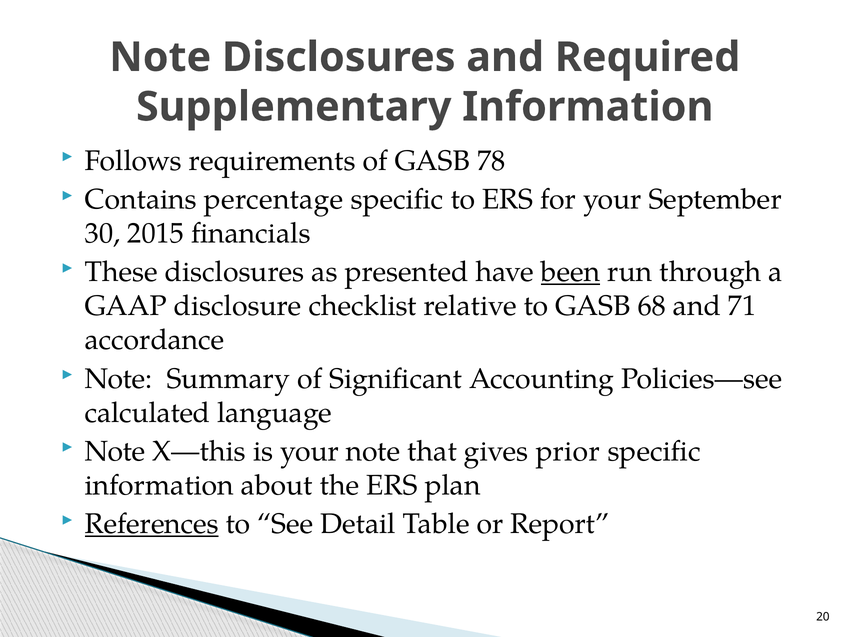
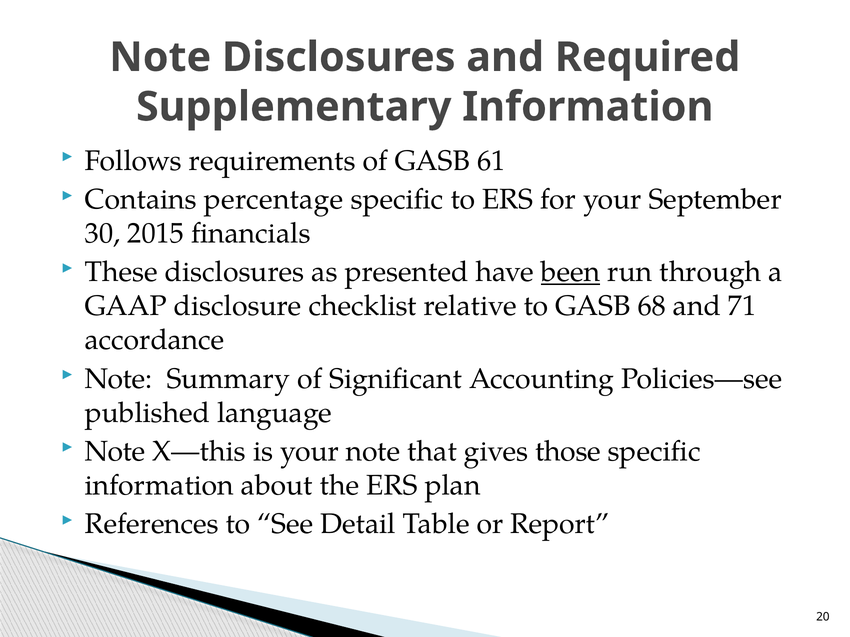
78: 78 -> 61 (491, 161)
calculated: calculated -> published (148, 413)
prior: prior -> those (568, 452)
References underline: present -> none (152, 524)
